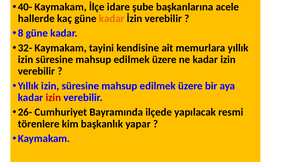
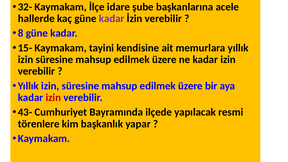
40-: 40- -> 32- (25, 7)
kadar colour: orange -> purple (112, 19)
32-: 32- -> 15- (25, 48)
26-: 26- -> 43- (25, 112)
